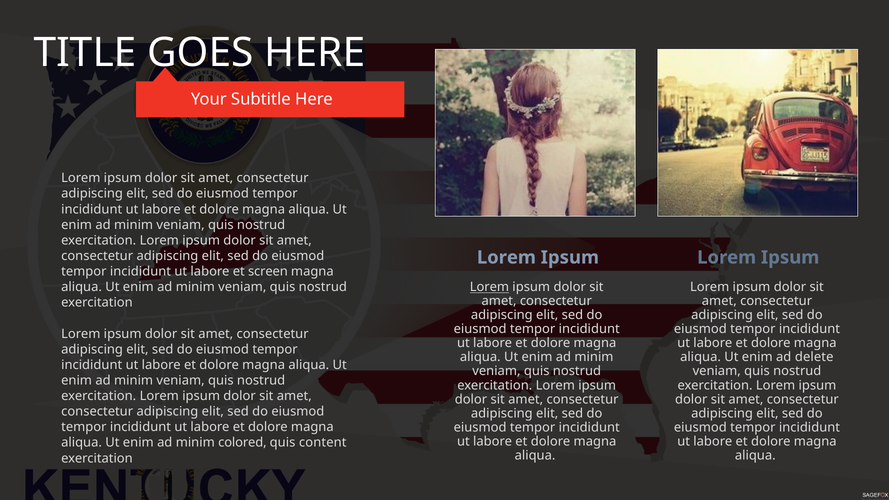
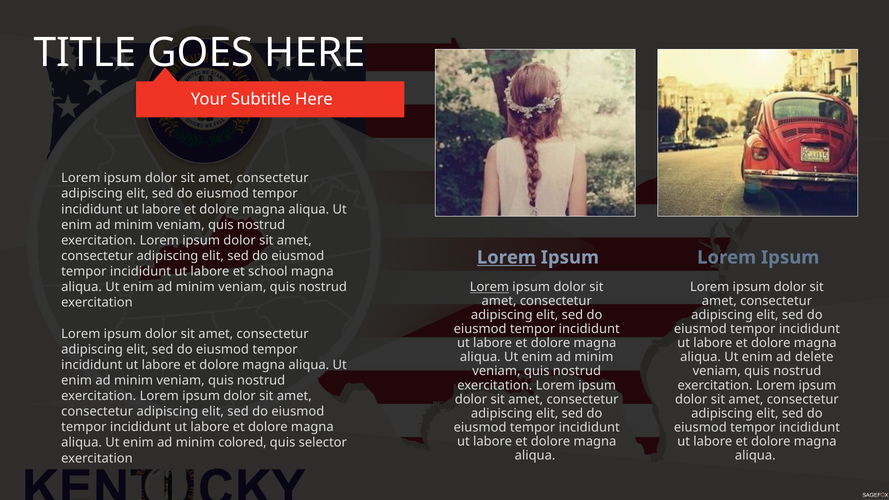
Lorem underline: none -> present (506, 257)
screen: screen -> school (268, 272)
content: content -> selector (323, 443)
